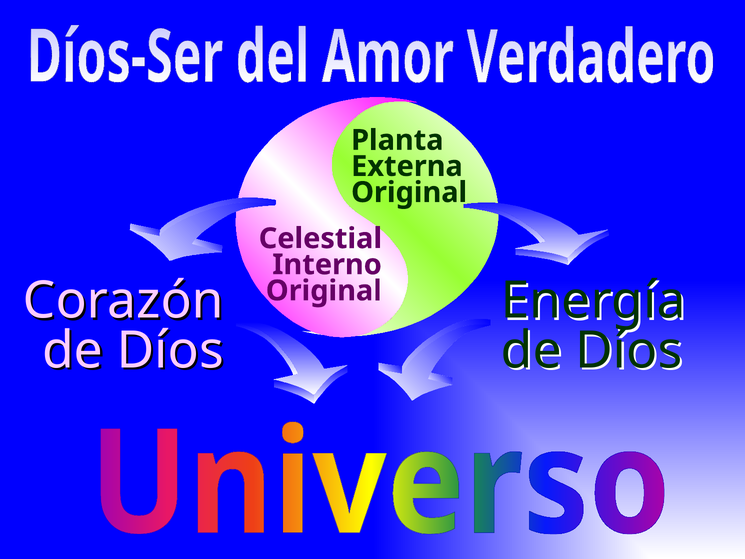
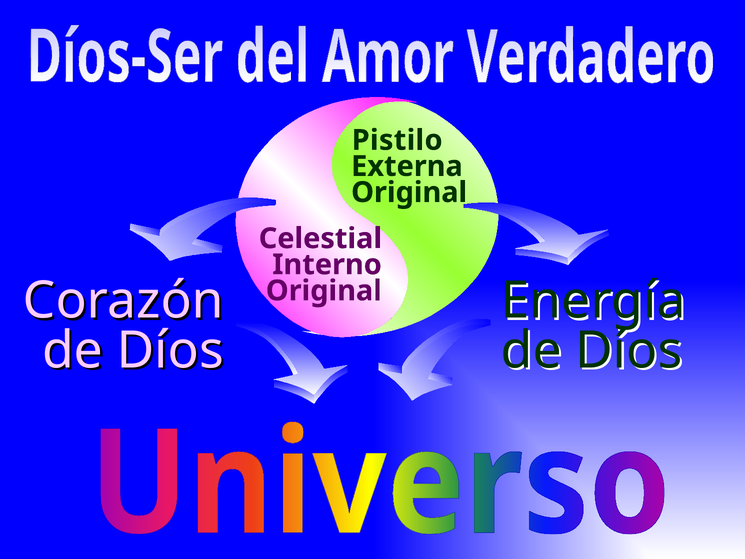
Planta: Planta -> Pistilo (397, 140)
